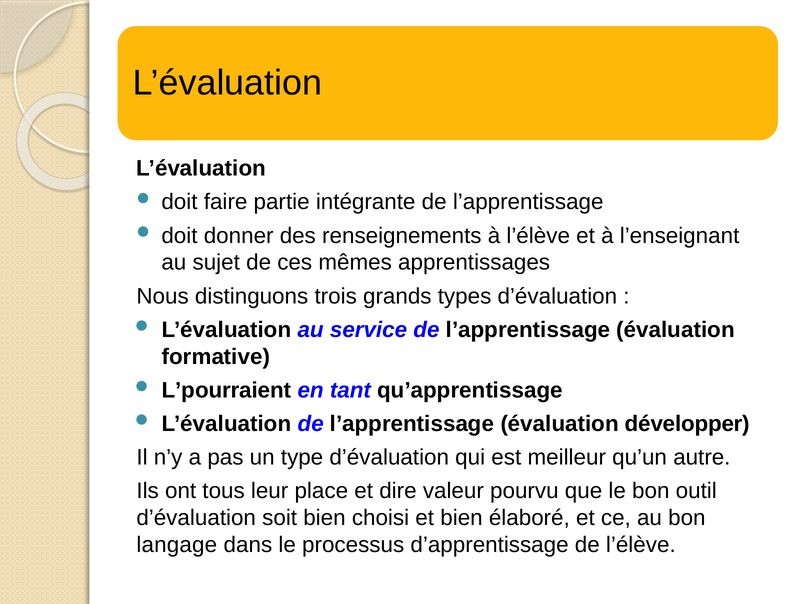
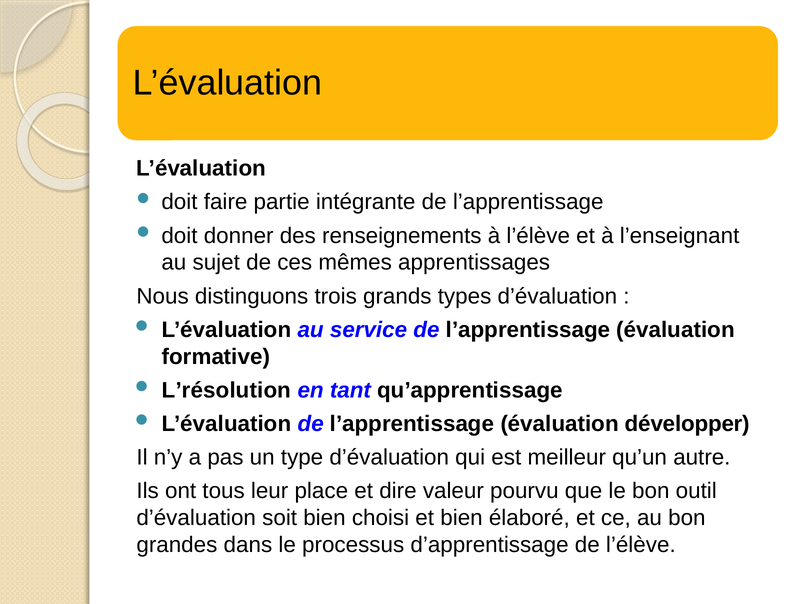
L’pourraient: L’pourraient -> L’résolution (226, 391)
langage: langage -> grandes (177, 545)
